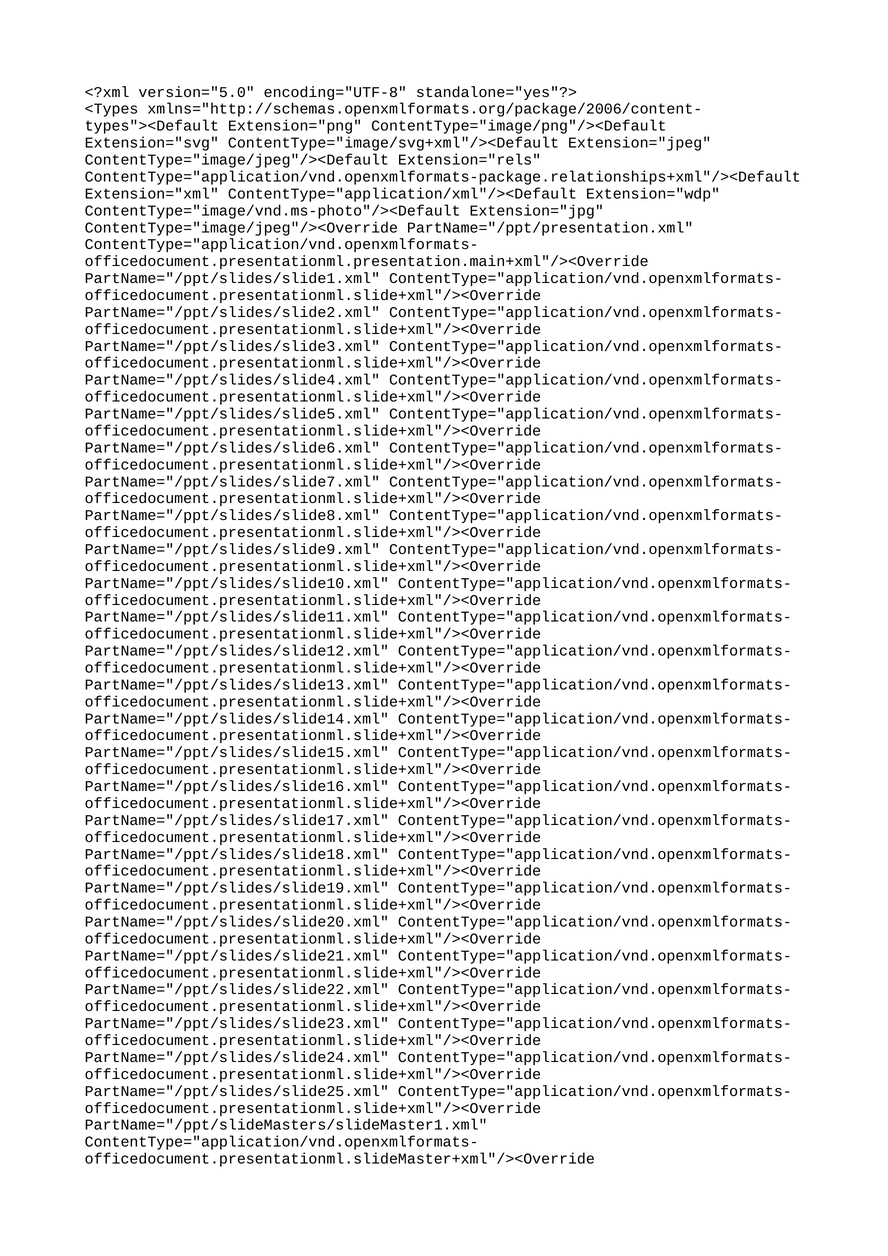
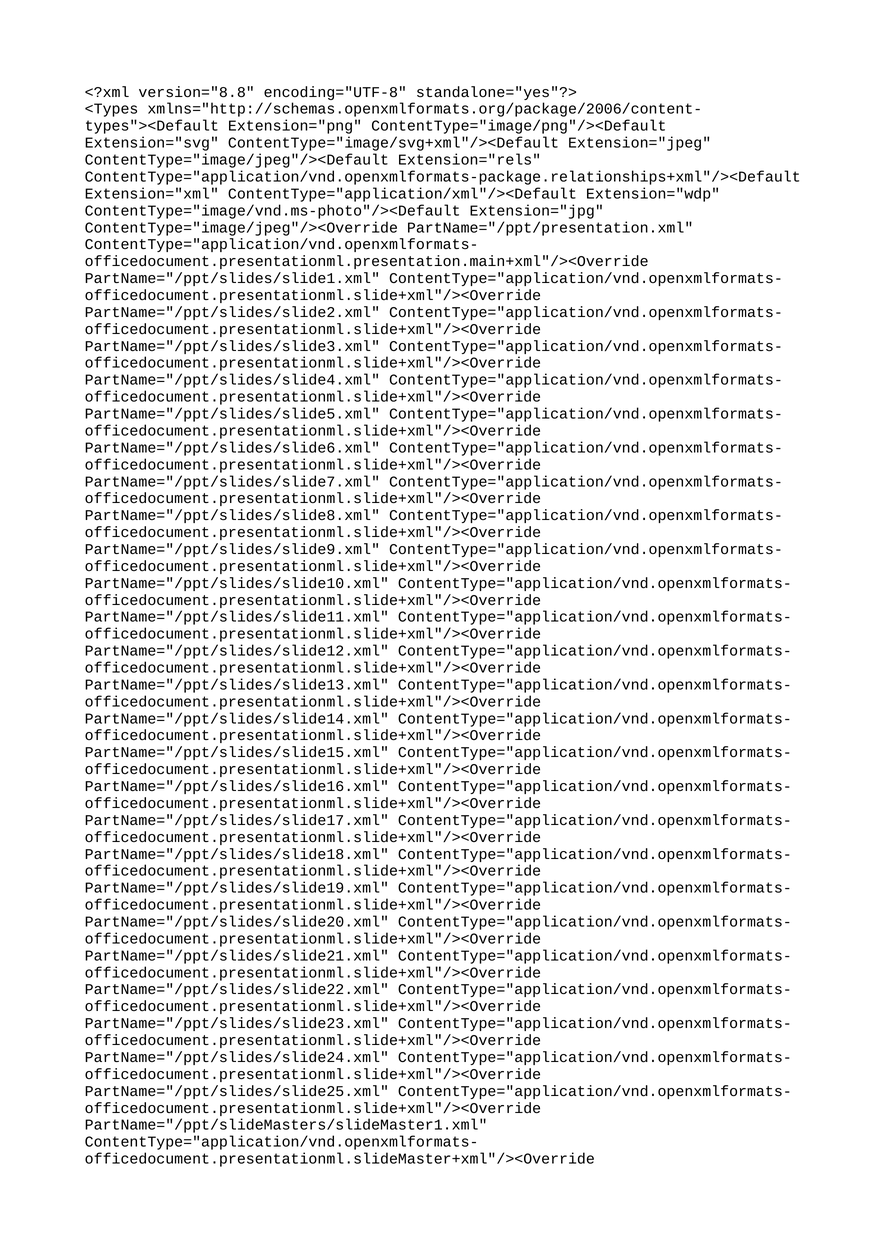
version="5.0: version="5.0 -> version="8.8 (197, 92)
